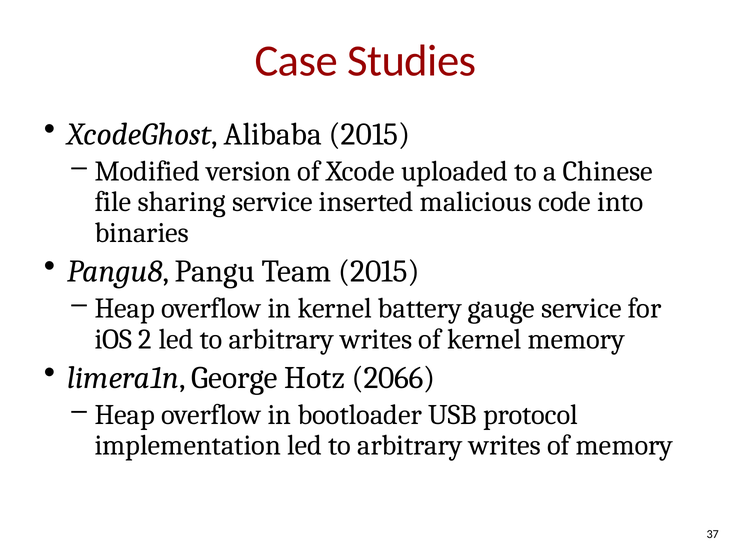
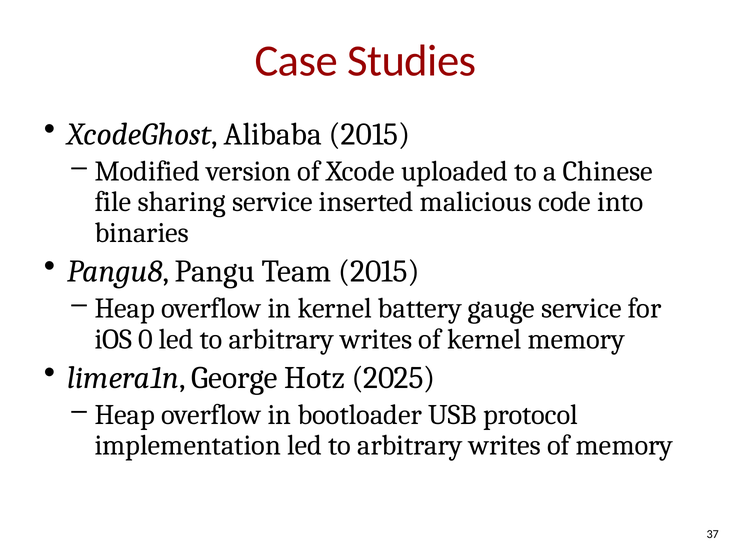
2: 2 -> 0 (145, 339)
2066: 2066 -> 2025 (393, 378)
